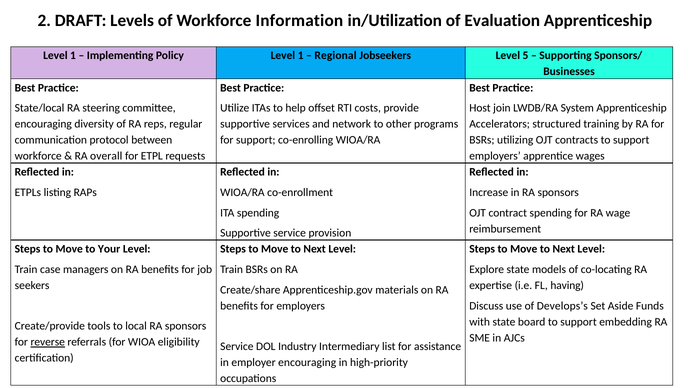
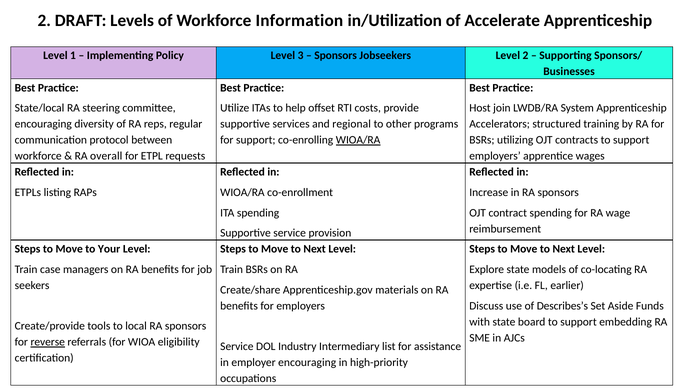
Evaluation: Evaluation -> Accelerate (502, 20)
Policy Level 1: 1 -> 3 (301, 56)
Regional: Regional -> Sponsors (336, 56)
Level 5: 5 -> 2 (526, 56)
network: network -> regional (352, 124)
WIOA/RA underline: none -> present (358, 140)
having: having -> earlier (567, 286)
Develops’s: Develops’s -> Describes’s (562, 306)
